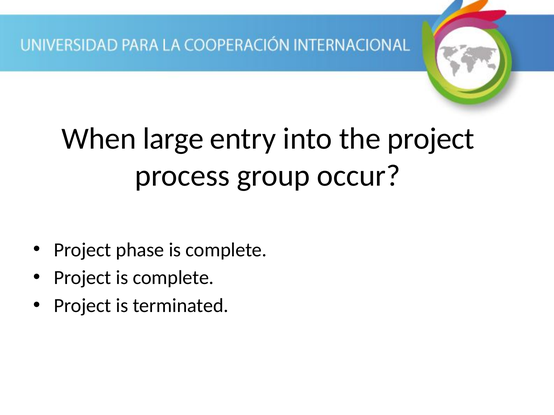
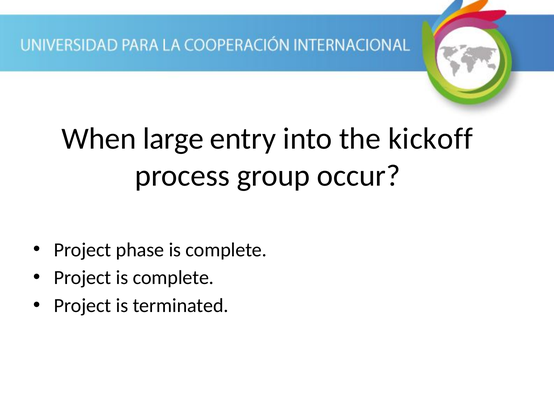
the project: project -> kickoff (430, 139)
